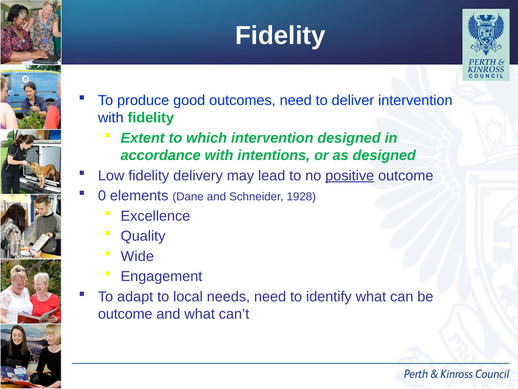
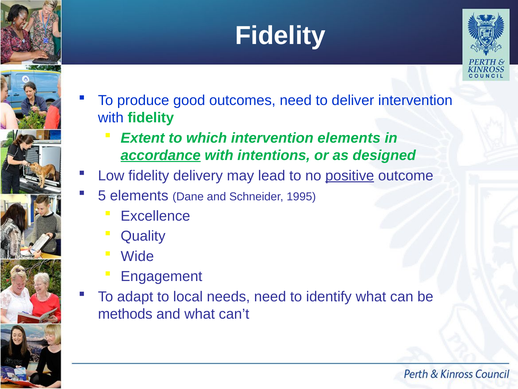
intervention designed: designed -> elements (349, 138)
accordance underline: none -> present (161, 155)
0: 0 -> 5 (102, 196)
1928: 1928 -> 1995 (301, 196)
outcome: outcome -> methods (125, 314)
